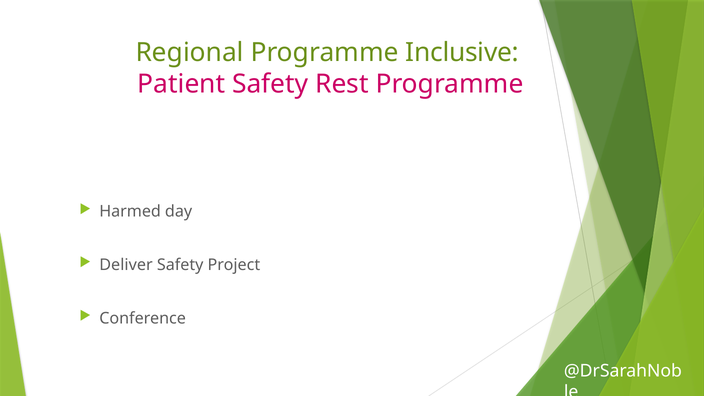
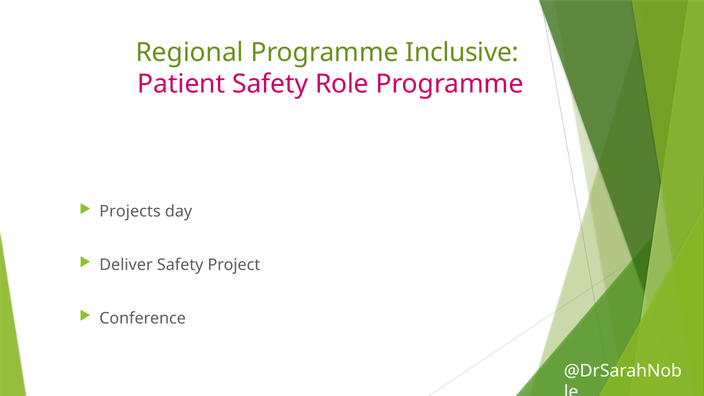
Rest: Rest -> Role (342, 84)
Harmed: Harmed -> Projects (130, 212)
